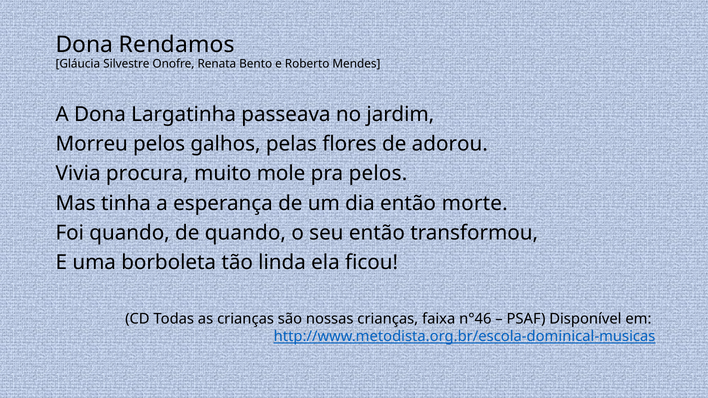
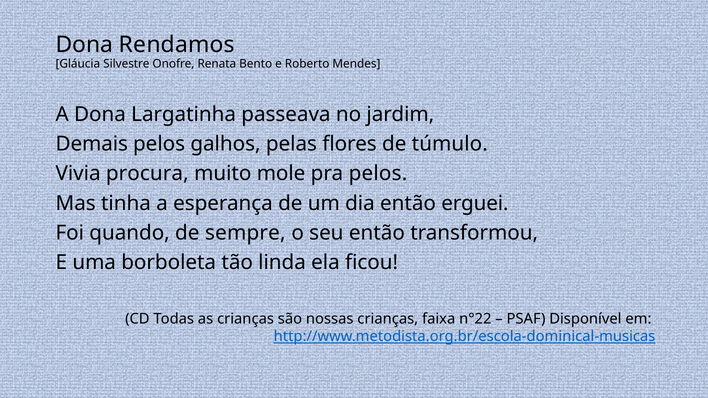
Morreu: Morreu -> Demais (92, 144)
adorou: adorou -> túmulo (450, 144)
morte: morte -> erguei (475, 203)
de quando: quando -> sempre (245, 233)
n°46: n°46 -> n°22 (475, 319)
